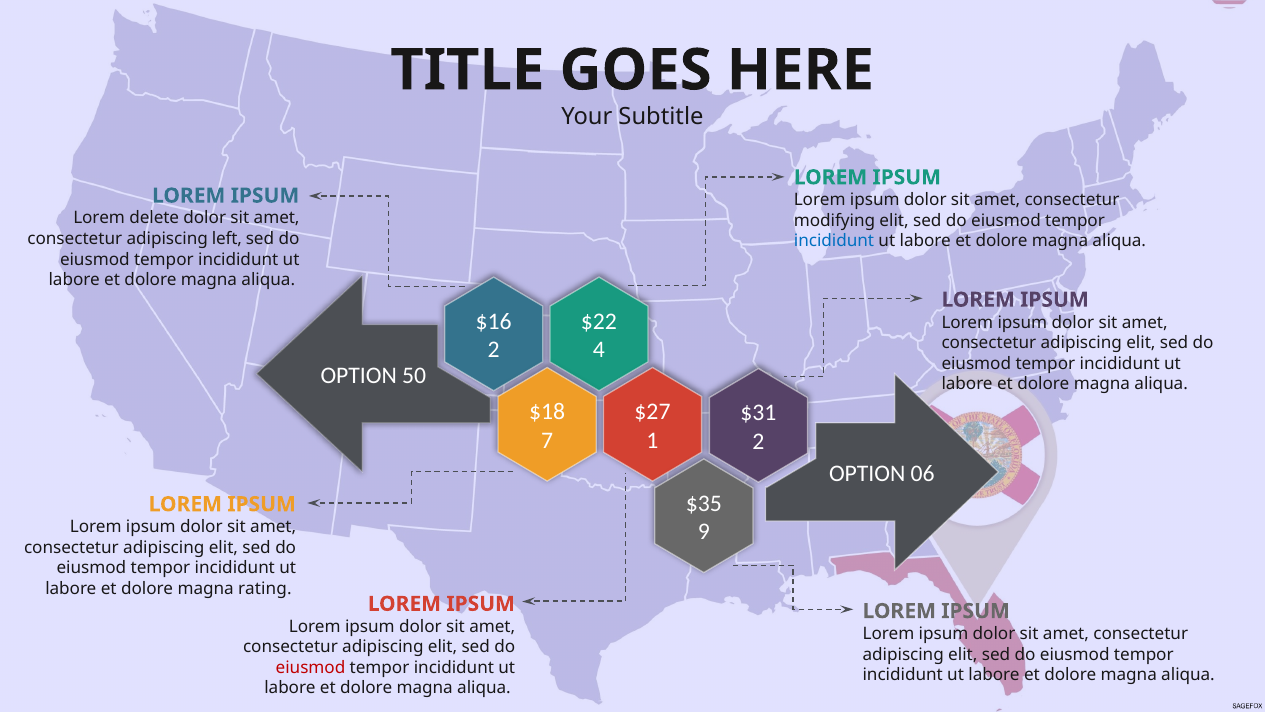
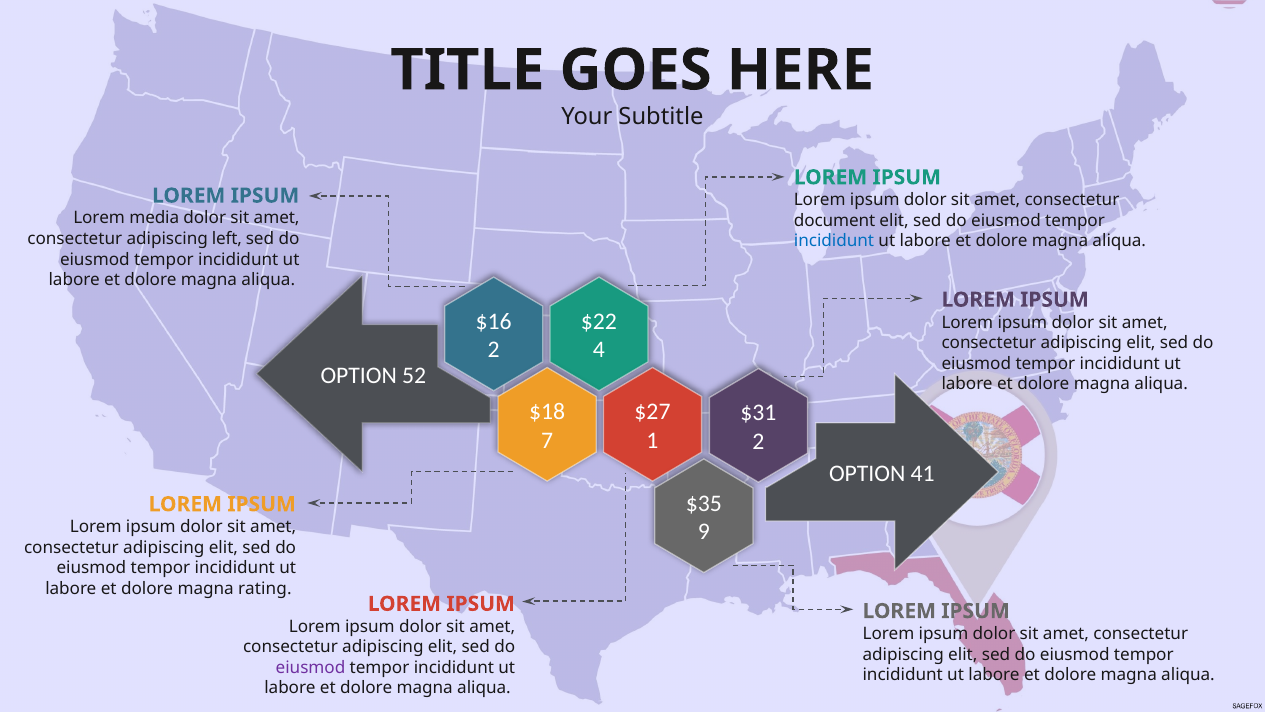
delete: delete -> media (154, 218)
modifying: modifying -> document (835, 221)
50: 50 -> 52 (414, 375)
06: 06 -> 41 (923, 473)
eiusmod colour: red -> purple (311, 667)
